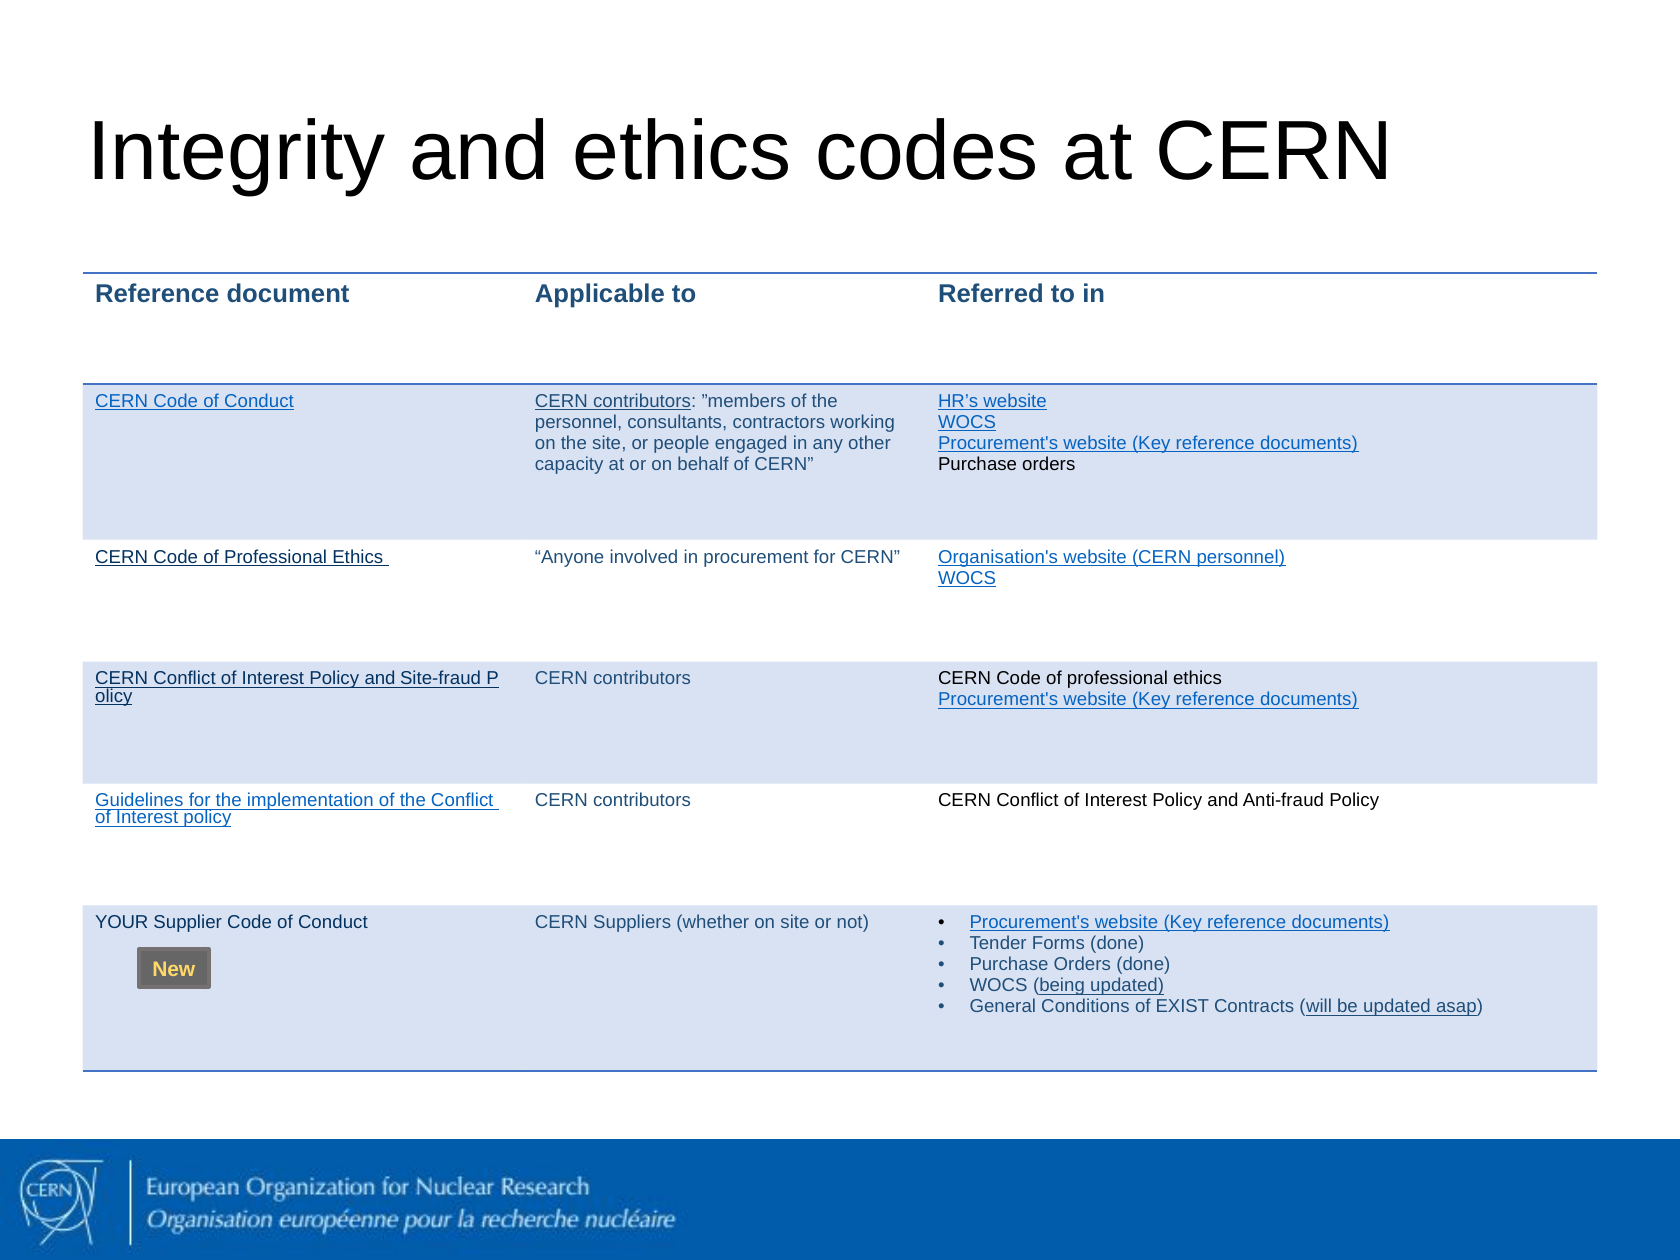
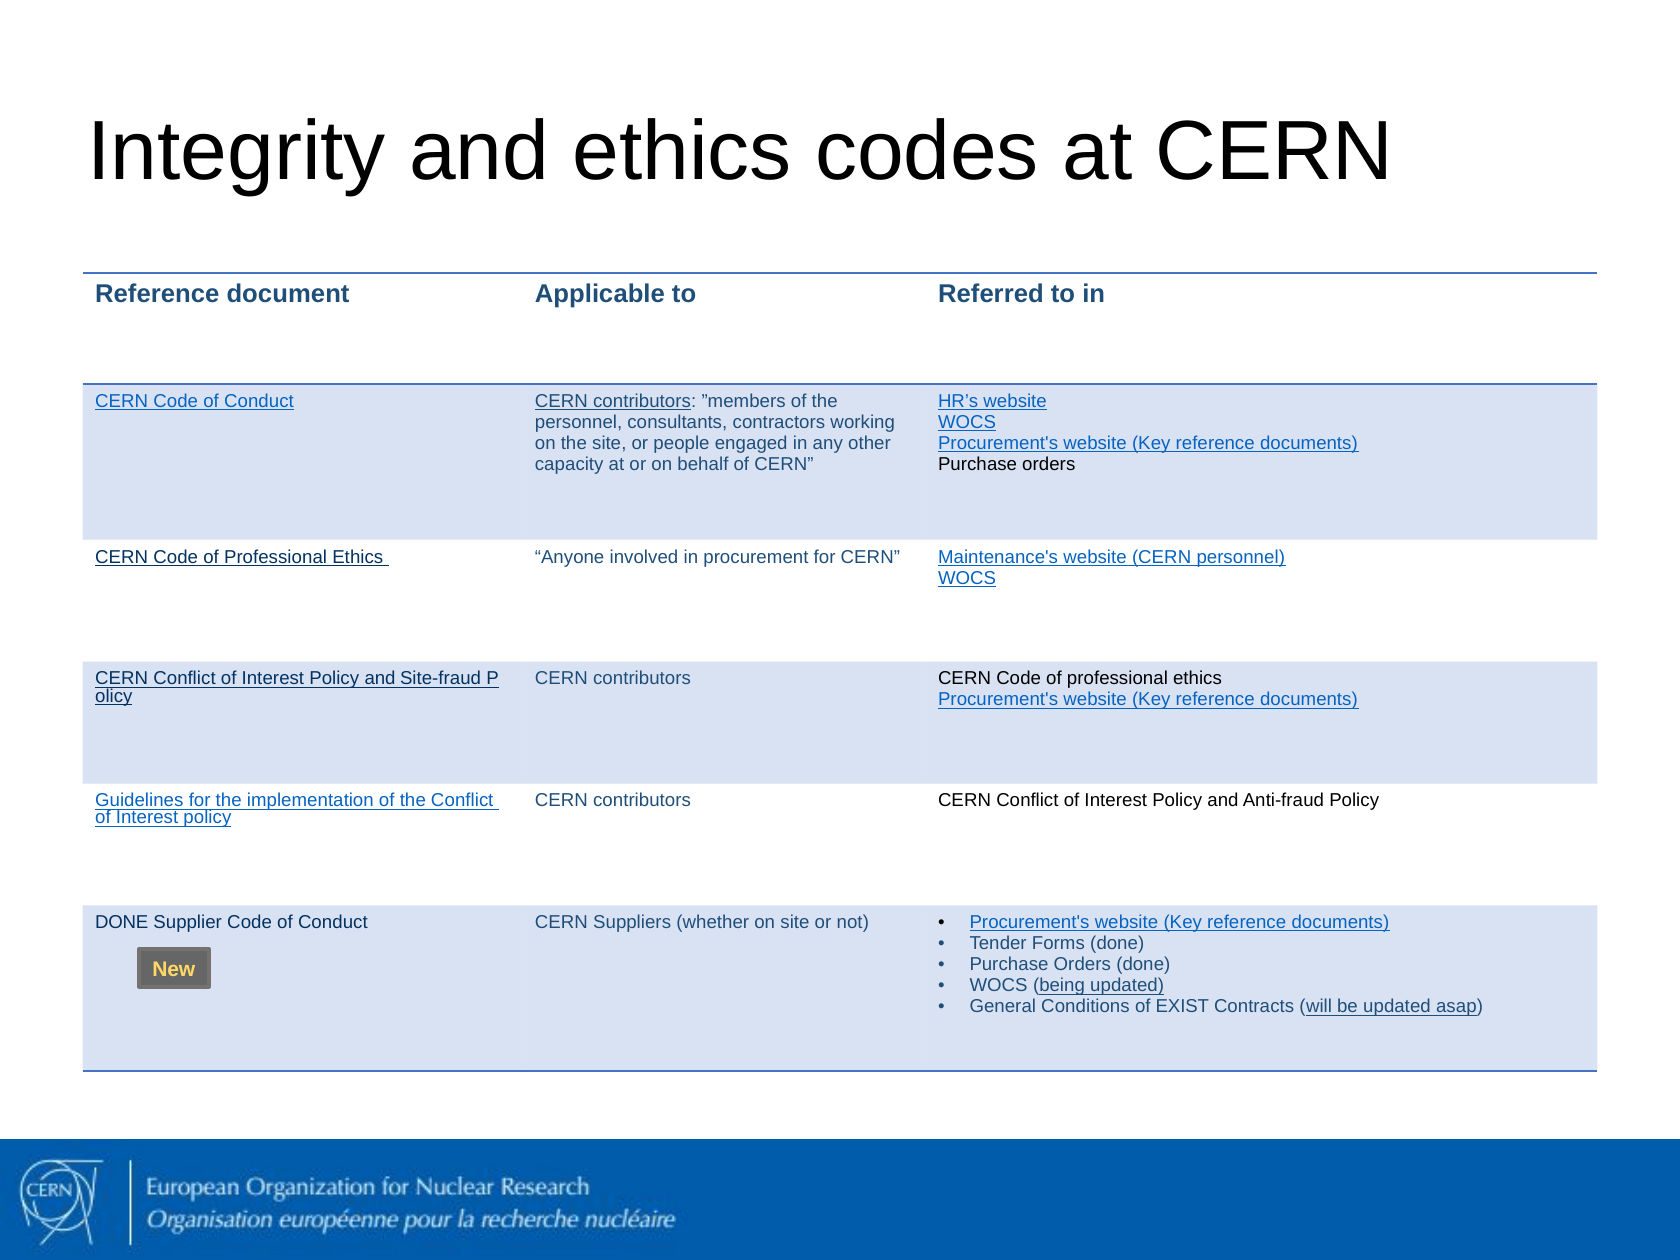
Organisation's: Organisation's -> Maintenance's (998, 557)
YOUR: YOUR -> DONE (122, 923)
